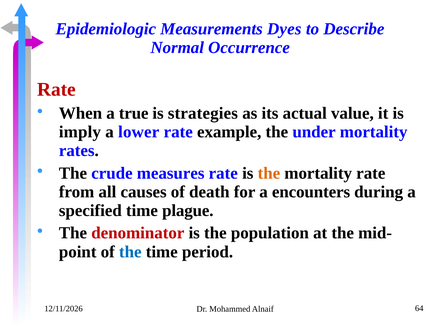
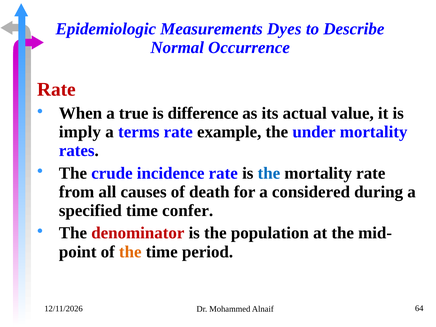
strategies: strategies -> difference (203, 113)
lower: lower -> terms (139, 132)
measures: measures -> incidence (171, 173)
the colour: orange -> blue (269, 173)
encounters: encounters -> considered (311, 192)
plague: plague -> confer (188, 211)
the colour: blue -> orange (130, 252)
